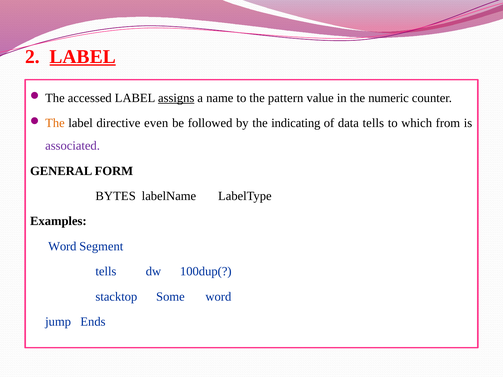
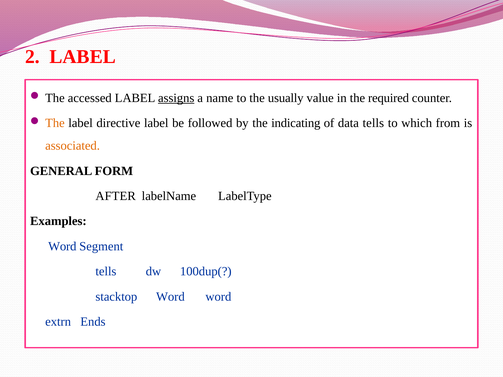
LABEL underline: present -> none (83, 57)
pattern: pattern -> usually (286, 98)
numeric: numeric -> required (389, 98)
directive even: even -> label (156, 123)
associated colour: purple -> orange (73, 146)
BYTES: BYTES -> AFTER (116, 196)
stacktop Some: Some -> Word (170, 297)
jump: jump -> extrn (58, 322)
